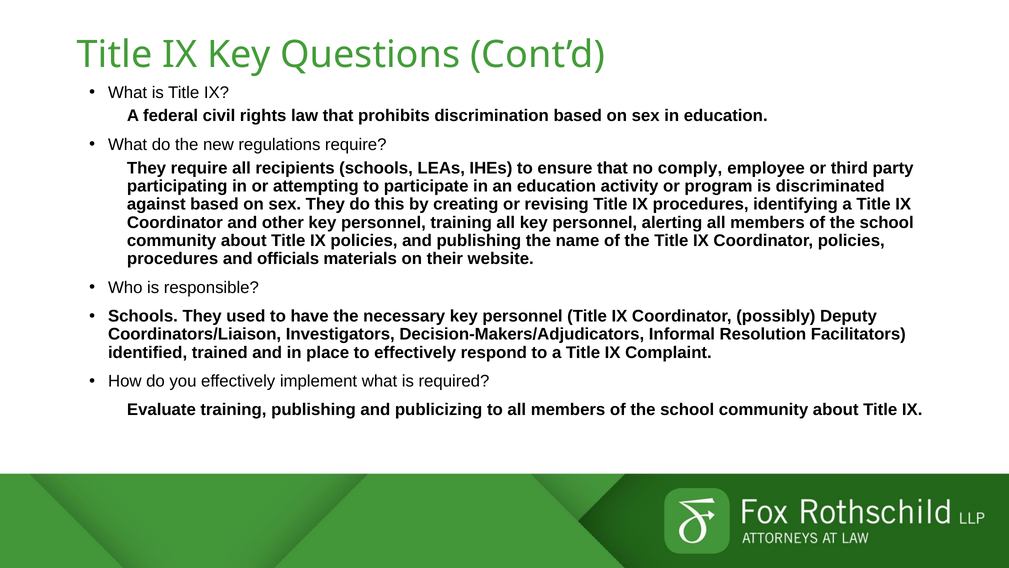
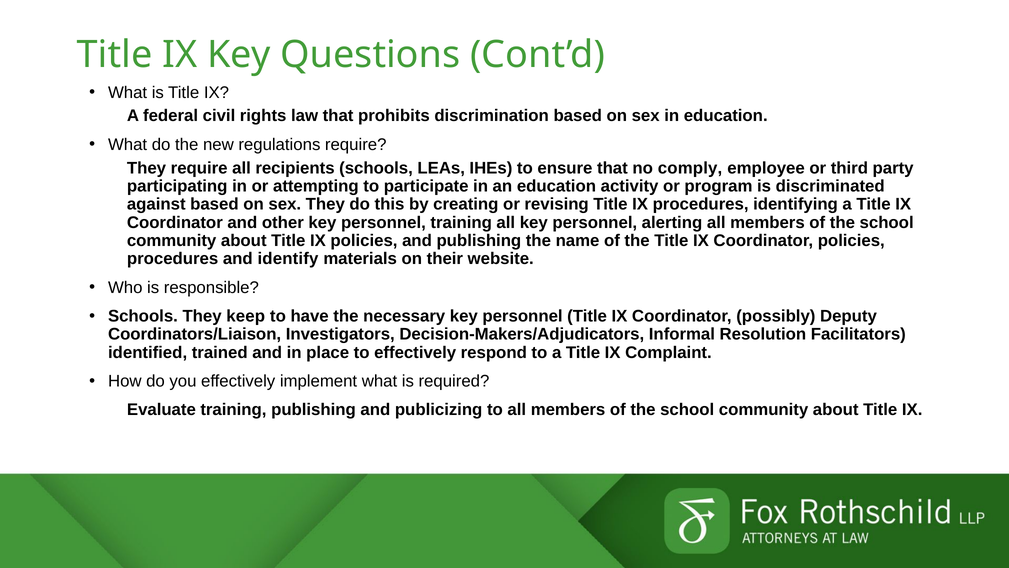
officials: officials -> identify (288, 259)
used: used -> keep (246, 316)
